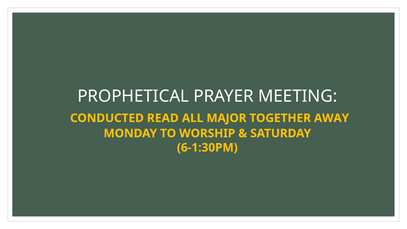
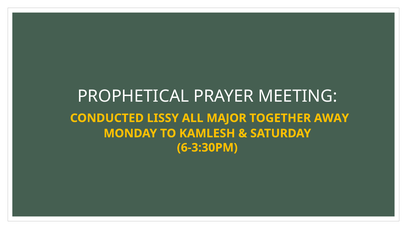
READ: READ -> LISSY (163, 118)
WORSHIP: WORSHIP -> KAMLESH (207, 133)
6-1:30PM: 6-1:30PM -> 6-3:30PM (207, 148)
